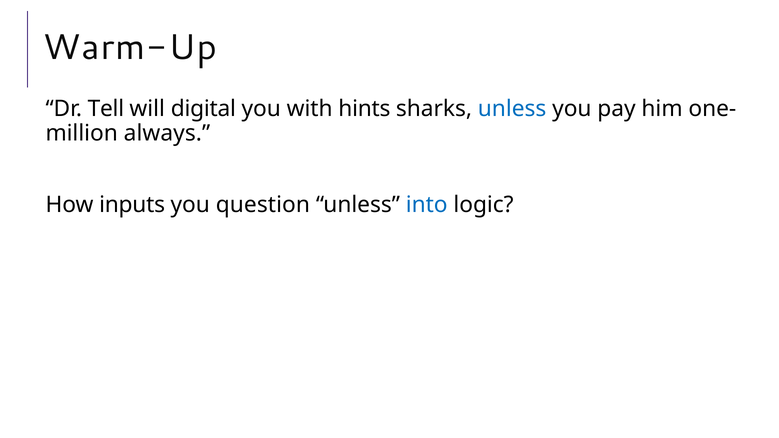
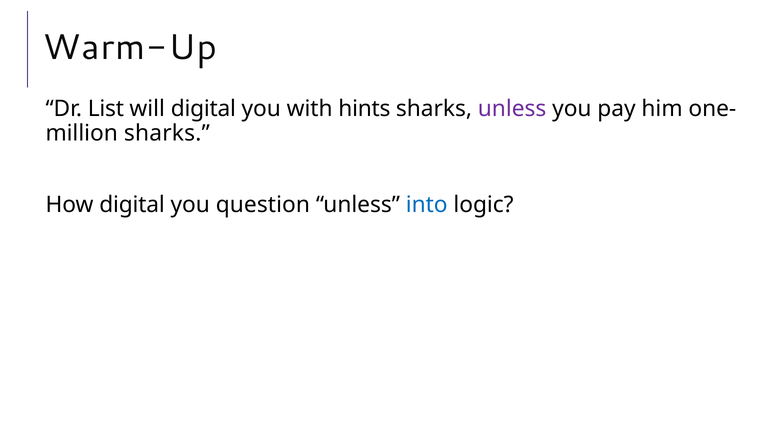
Tell: Tell -> List (106, 109)
unless colour: blue -> purple (512, 109)
always: always -> sharks (167, 133)
How inputs: inputs -> digital (132, 205)
